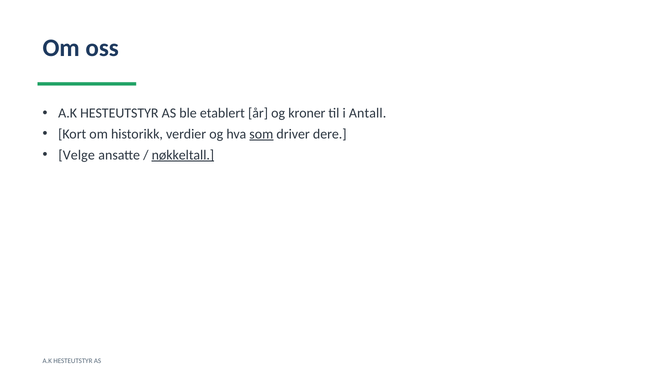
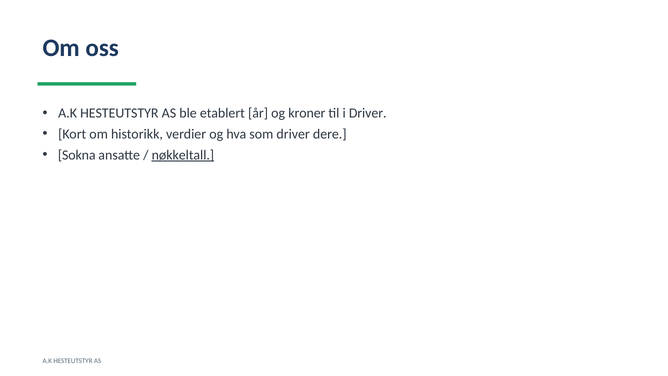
i Antall: Antall -> Driver (368, 113)
som underline: present -> none (261, 134)
Velge: Velge -> Sokna (77, 155)
